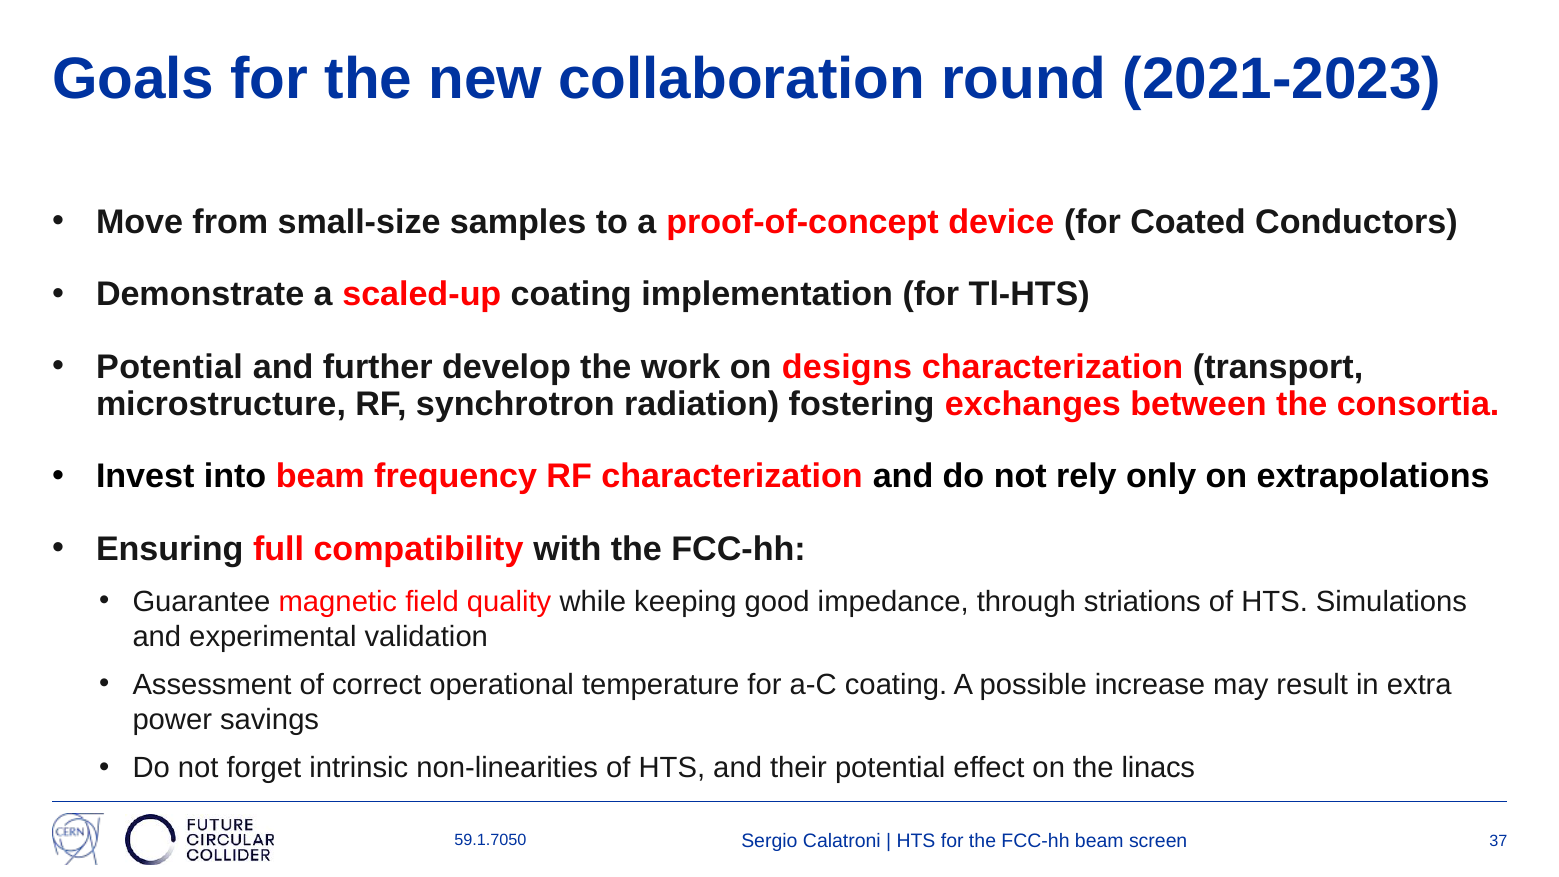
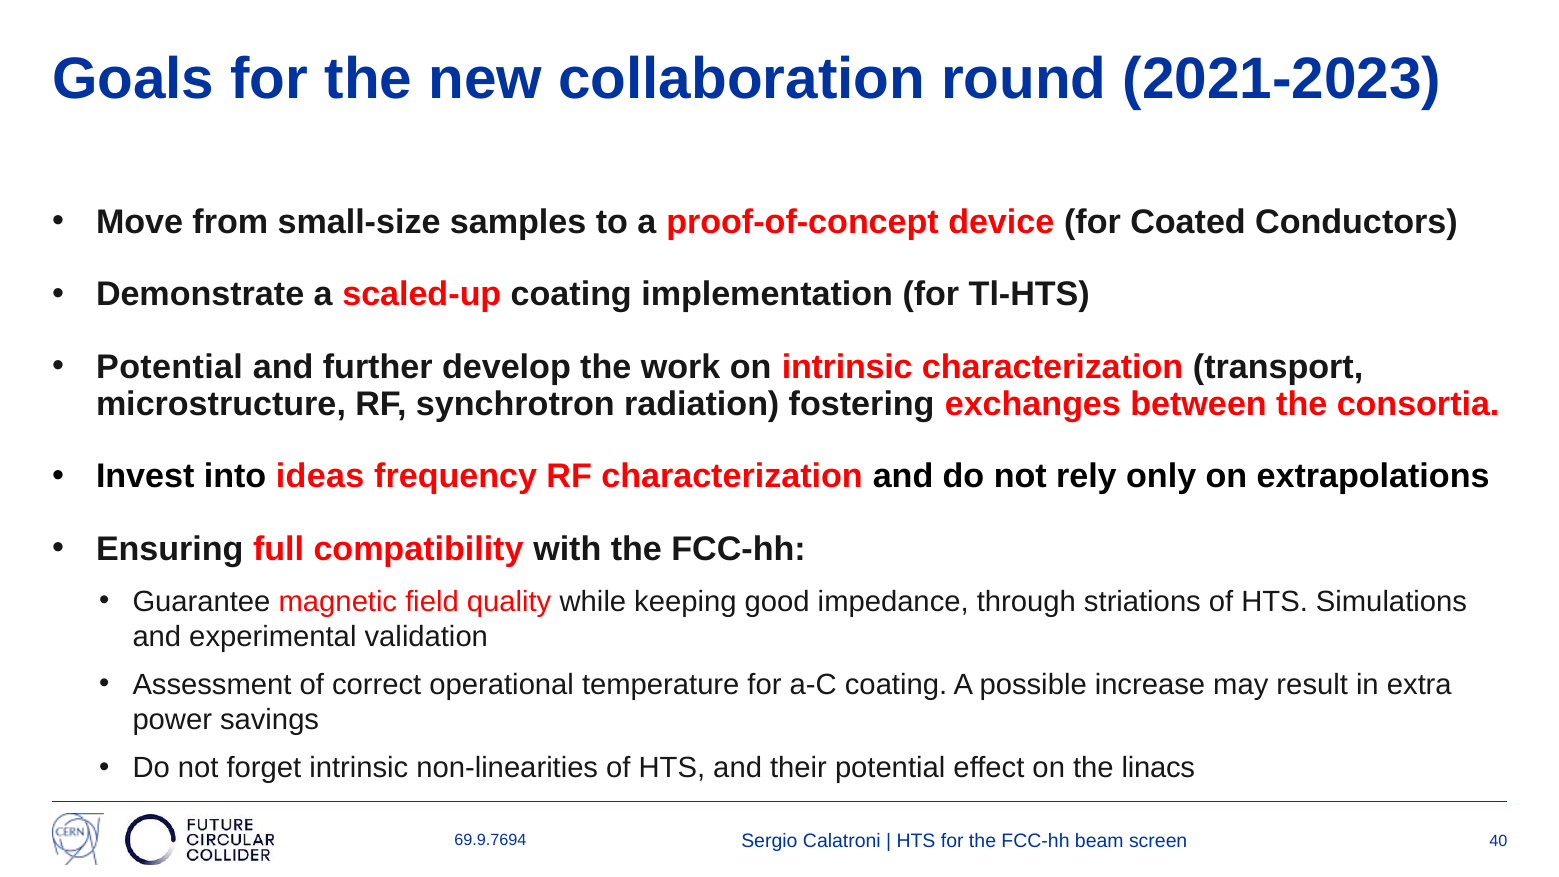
on designs: designs -> intrinsic (847, 367)
into beam: beam -> ideas (320, 476)
37: 37 -> 40 (1499, 841)
59.1.7050: 59.1.7050 -> 69.9.7694 (490, 840)
